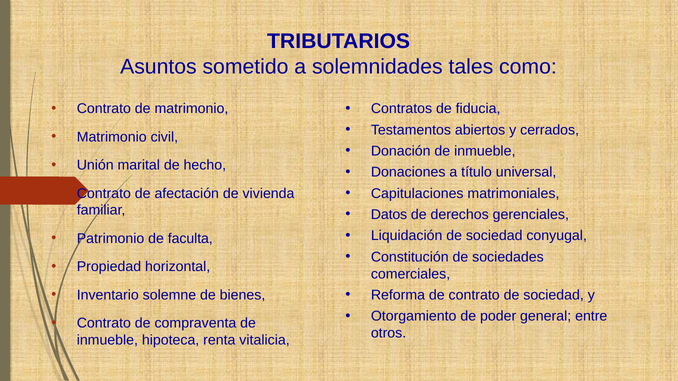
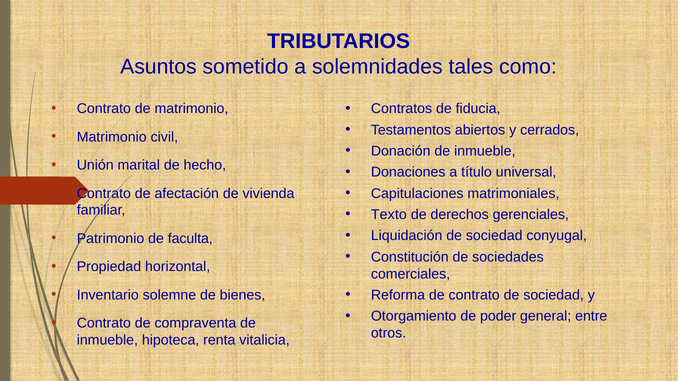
Datos: Datos -> Texto (389, 215)
